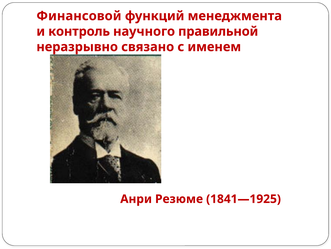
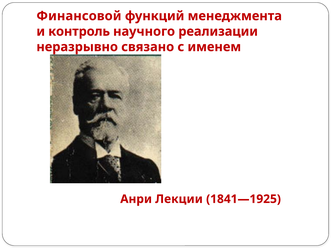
правильной: правильной -> реализации (218, 31)
Резюме: Резюме -> Лекции (179, 198)
